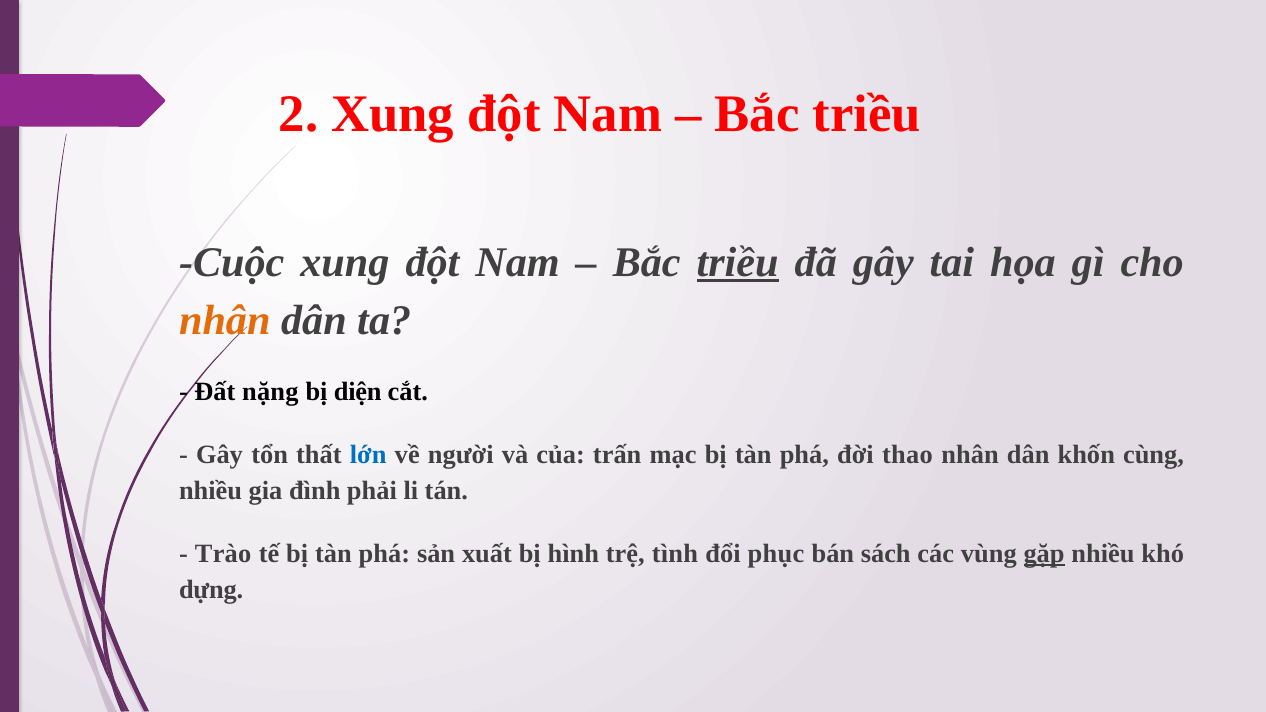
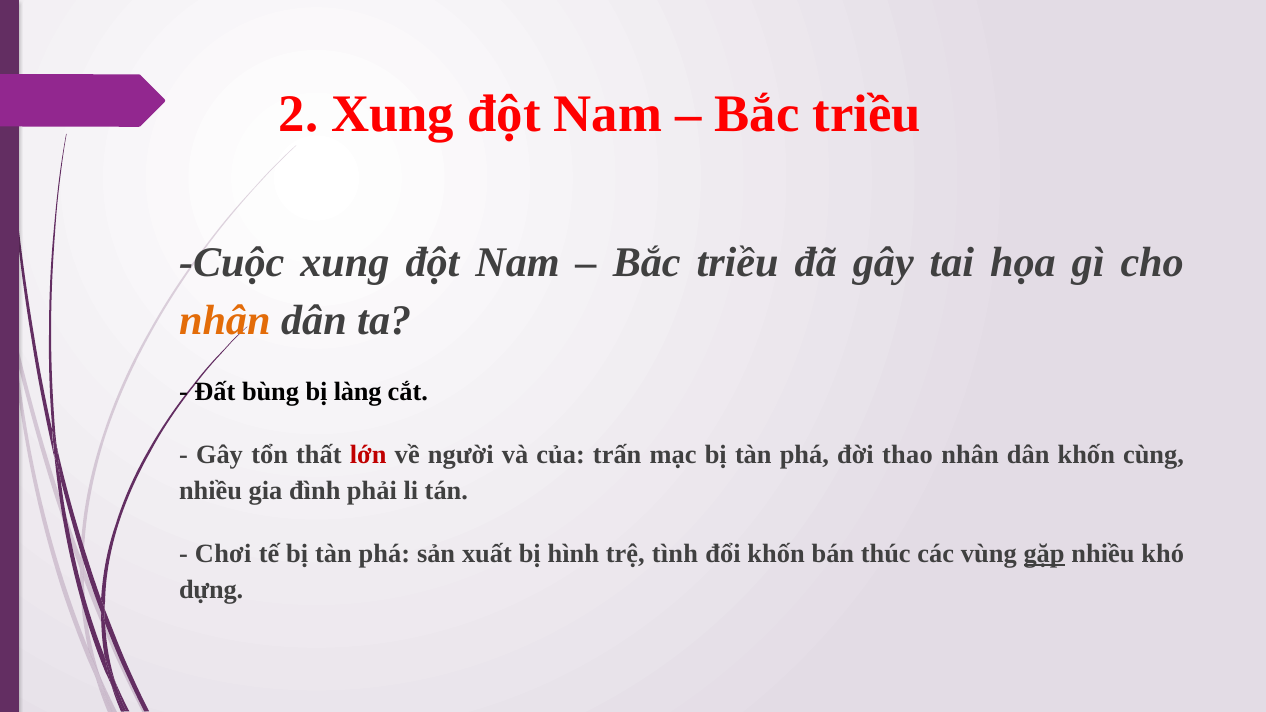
triều underline: present -> none (738, 262)
nặng: nặng -> bùng (271, 392)
diện: diện -> làng (358, 392)
lớn colour: blue -> red (368, 455)
Trào: Trào -> Chơi (223, 554)
đổi phục: phục -> khốn (776, 554)
sách: sách -> thúc (886, 554)
